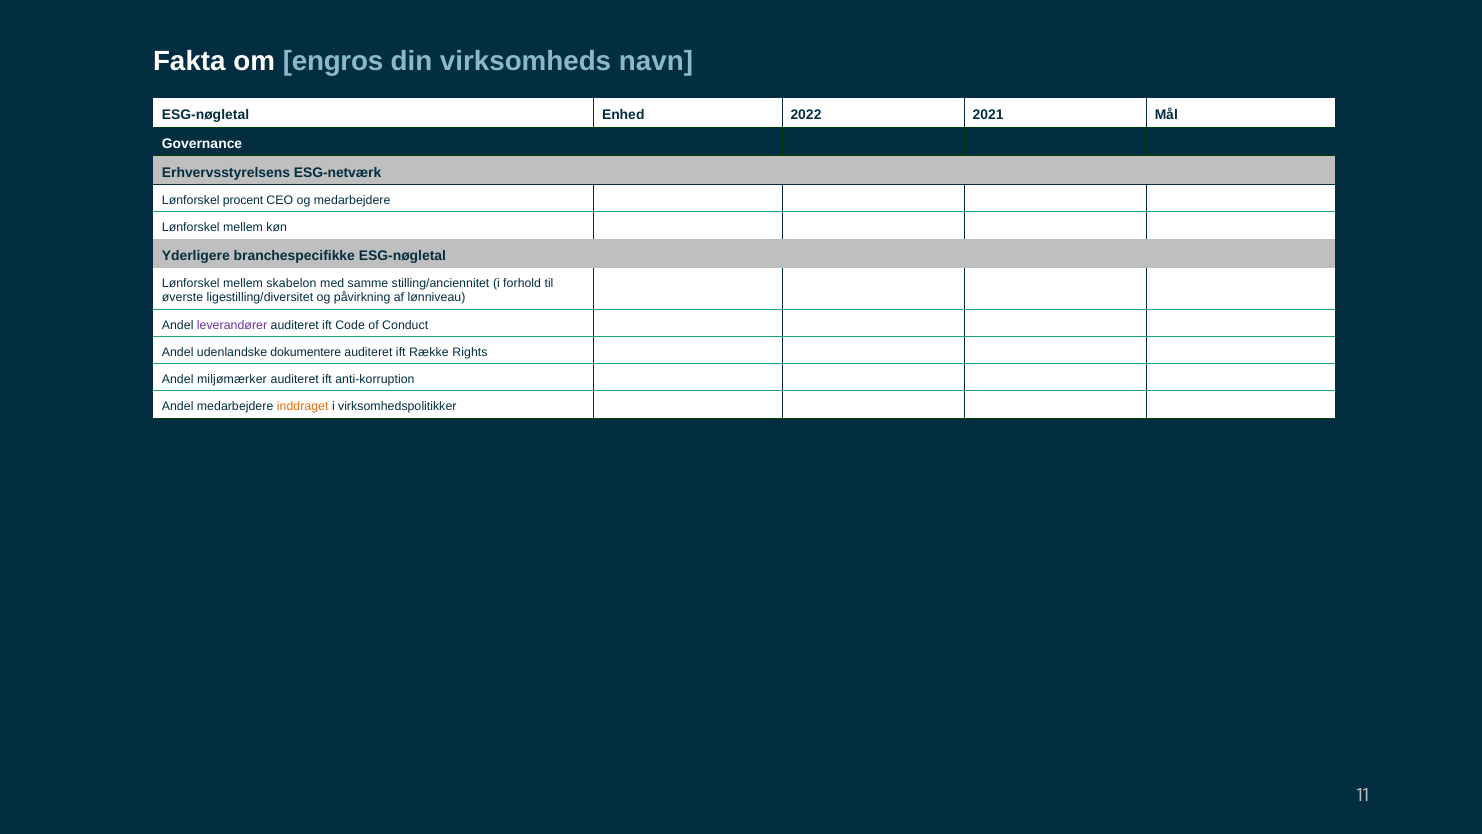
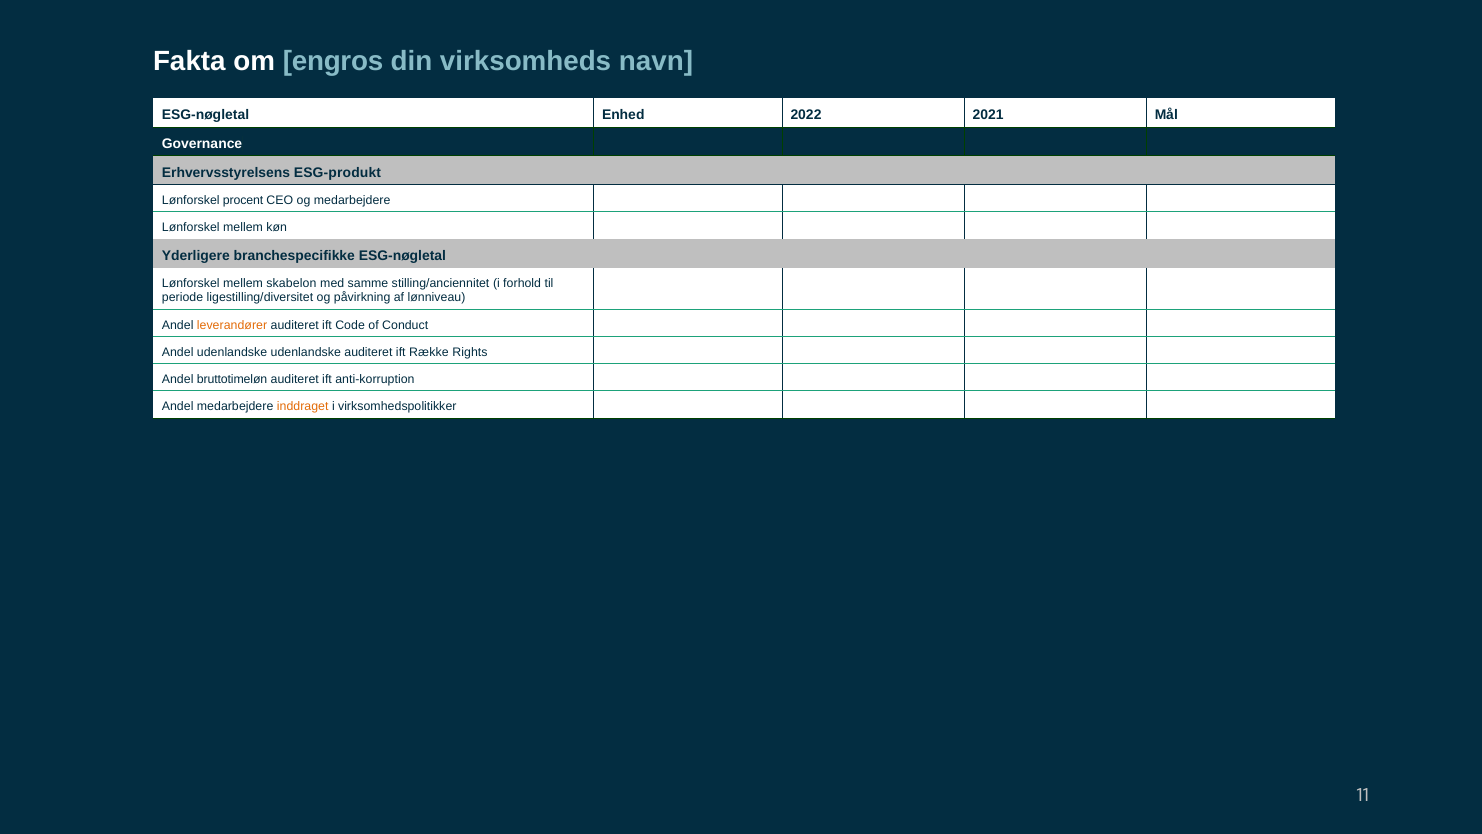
ESG-netværk: ESG-netværk -> ESG-produkt (337, 172)
øverste: øverste -> periode (183, 298)
leverandører colour: purple -> orange (232, 325)
udenlandske dokumentere: dokumentere -> udenlandske (306, 352)
miljømærker: miljømærker -> bruttotimeløn (232, 379)
